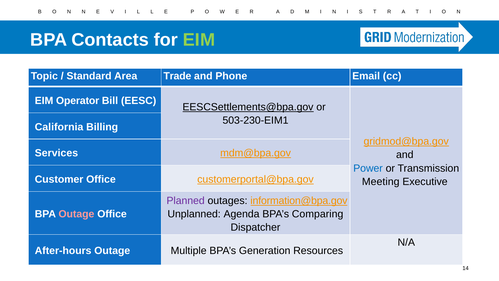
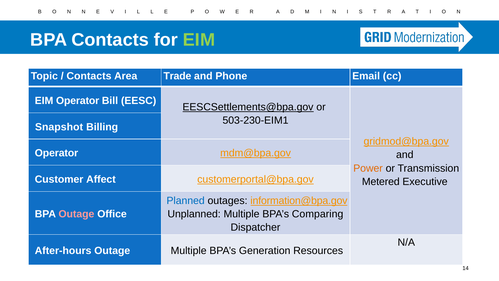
Standard: Standard -> Contacts (89, 76)
California: California -> Snapshot (59, 127)
Services: Services -> Operator (57, 153)
Power colour: blue -> orange (368, 168)
Customer Office: Office -> Affect (101, 179)
Meeting: Meeting -> Metered (381, 181)
Planned colour: purple -> blue (186, 200)
Unplanned Agenda: Agenda -> Multiple (242, 214)
